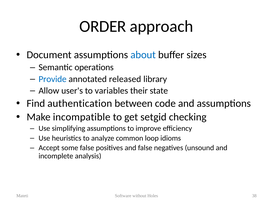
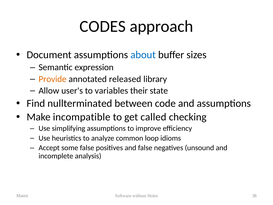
ORDER: ORDER -> CODES (103, 26)
operations: operations -> expression (94, 67)
Provide colour: blue -> orange (53, 79)
authentication: authentication -> nullterminated (80, 103)
setgid: setgid -> called (153, 117)
